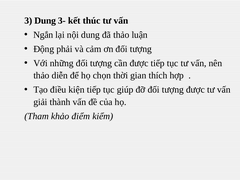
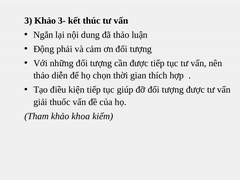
3 Dung: Dung -> Khảo (45, 21)
thành: thành -> thuốc (60, 102)
điểm: điểm -> khoa (81, 116)
